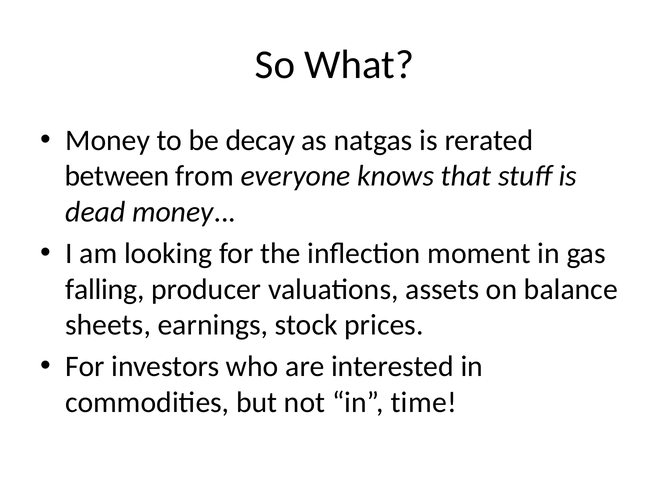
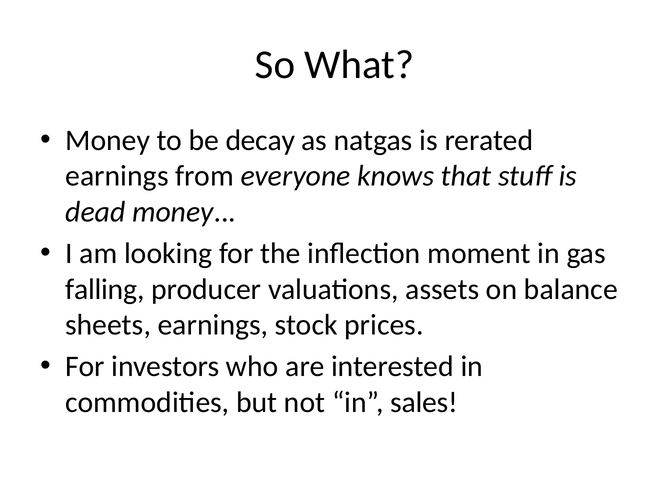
between: between -> earnings (117, 176)
time: time -> sales (424, 402)
